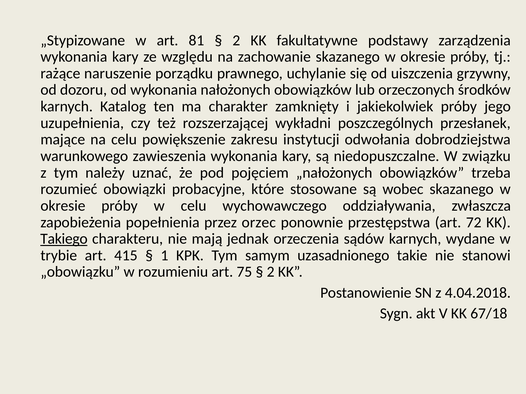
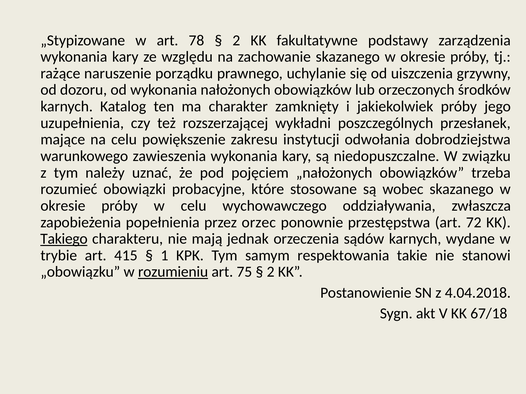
81: 81 -> 78 (196, 40)
uzasadnionego: uzasadnionego -> respektowania (343, 256)
rozumieniu underline: none -> present (173, 272)
